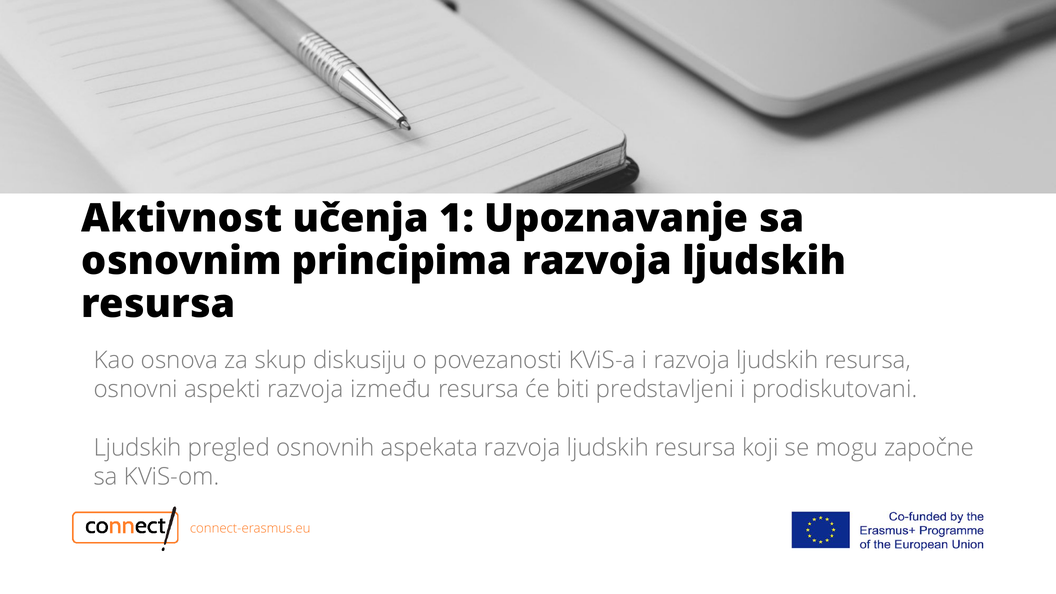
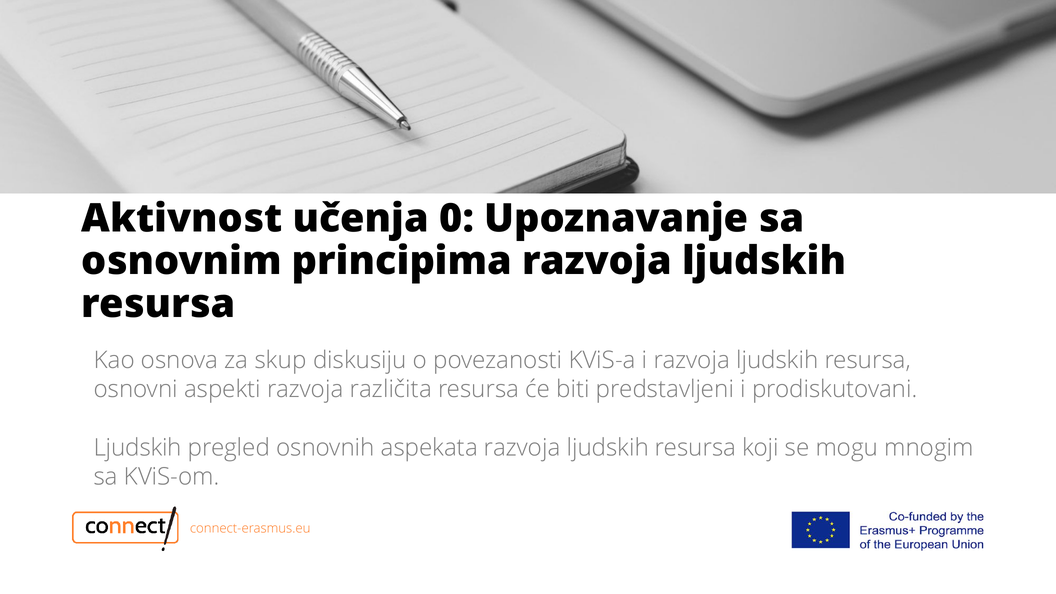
1: 1 -> 0 (457, 218)
između: između -> različita (391, 389)
započne: započne -> mnogim (929, 448)
